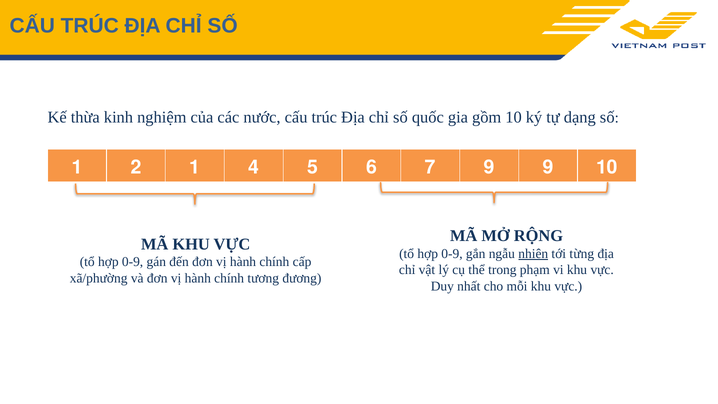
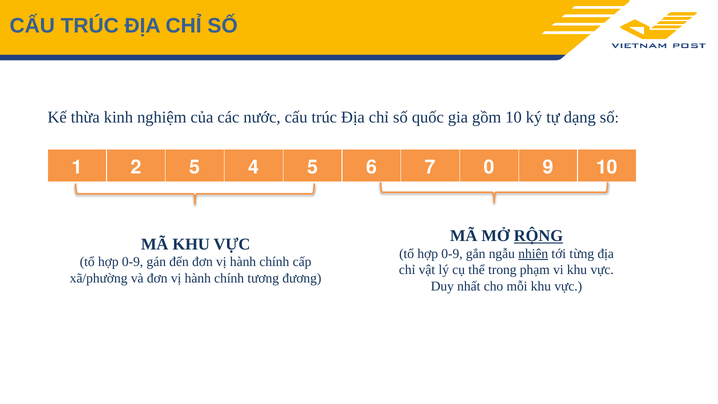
2 1: 1 -> 5 (195, 167)
7 9: 9 -> 0 (489, 167)
RỘNG underline: none -> present (538, 236)
